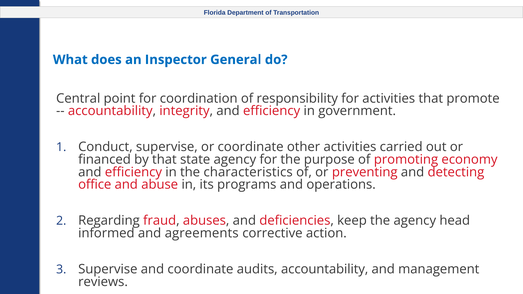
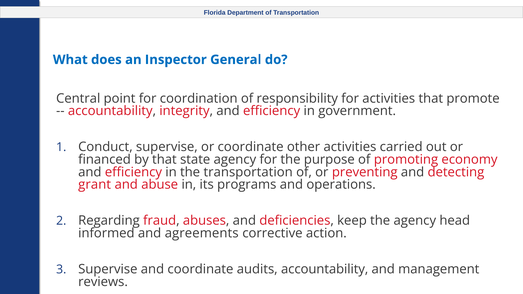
the characteristics: characteristics -> transportation (248, 172)
office: office -> grant (95, 185)
